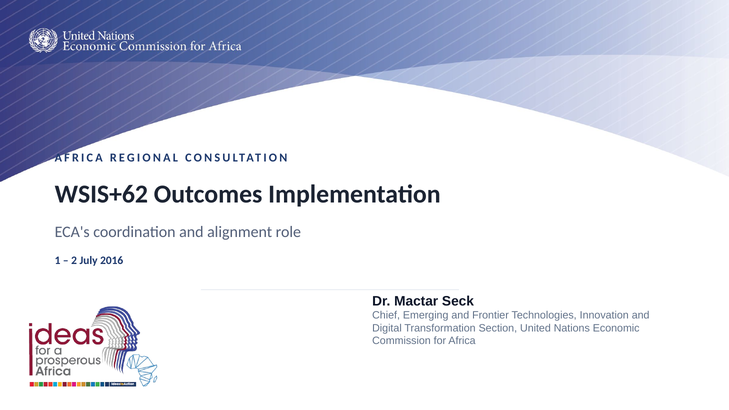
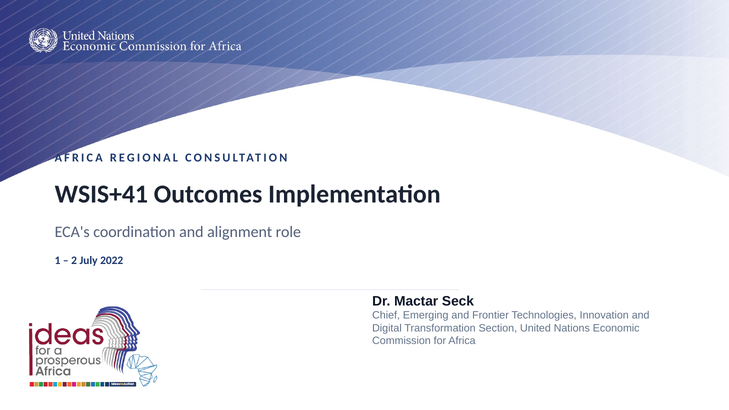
WSIS+62: WSIS+62 -> WSIS+41 (101, 194)
2016: 2016 -> 2022 (112, 260)
